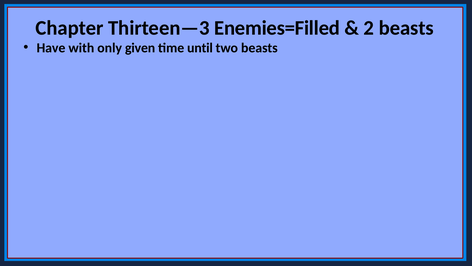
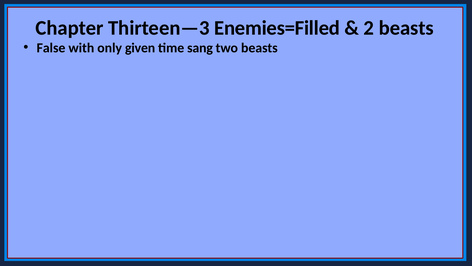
Have: Have -> False (51, 48)
until: until -> sang (200, 48)
